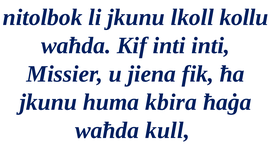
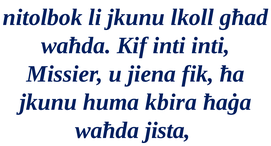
kollu: kollu -> għad (244, 17)
kull: kull -> jista (168, 130)
